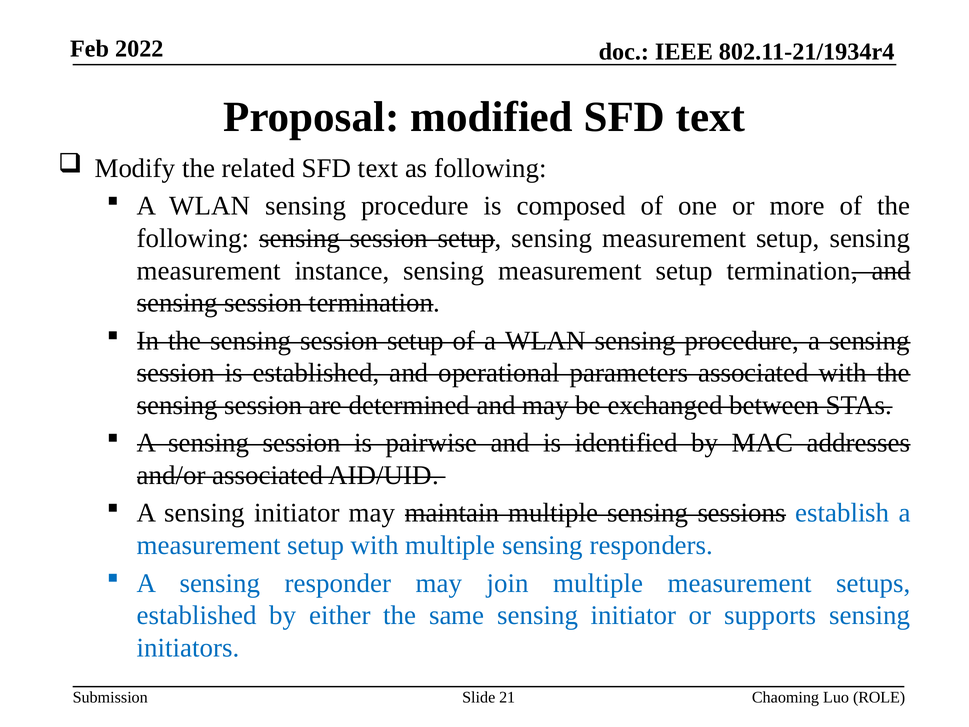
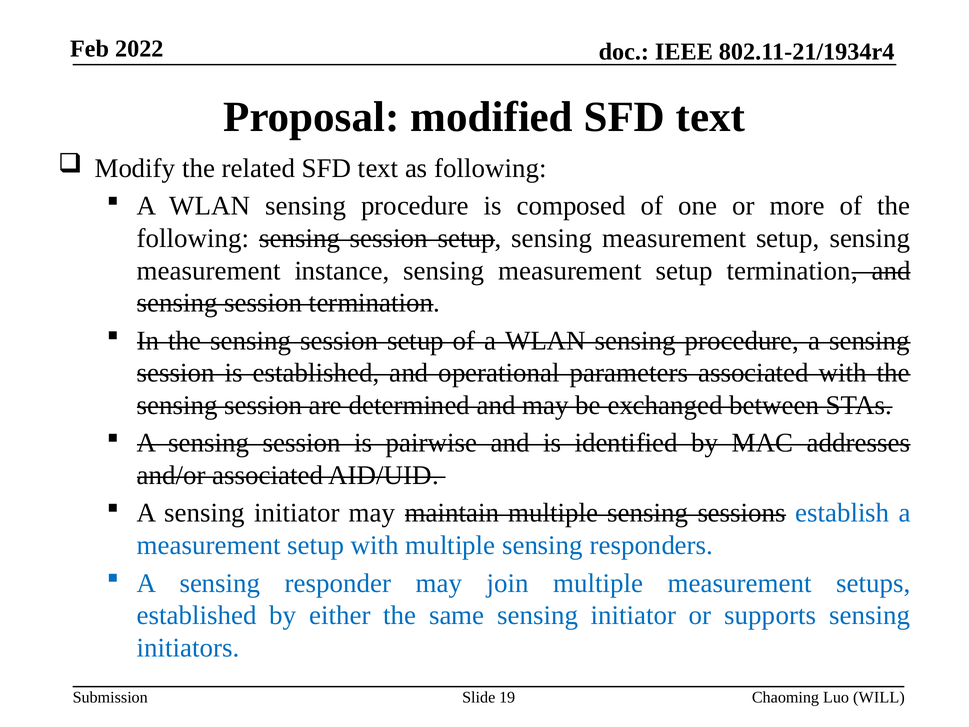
21: 21 -> 19 (507, 697)
ROLE: ROLE -> WILL (879, 697)
